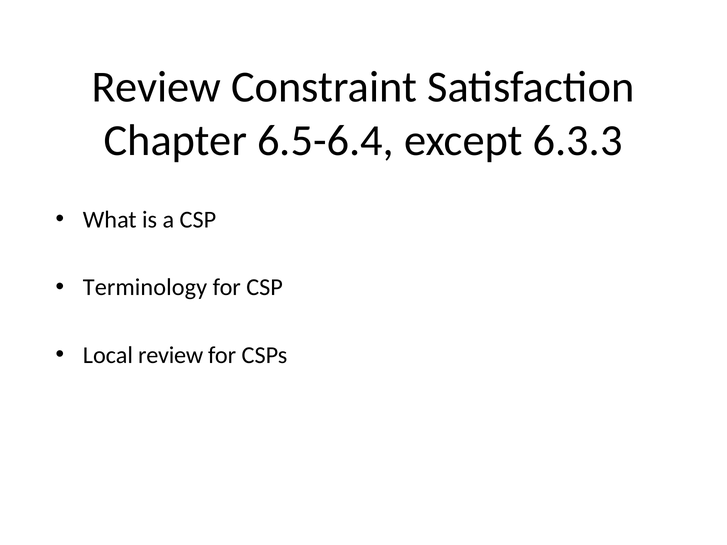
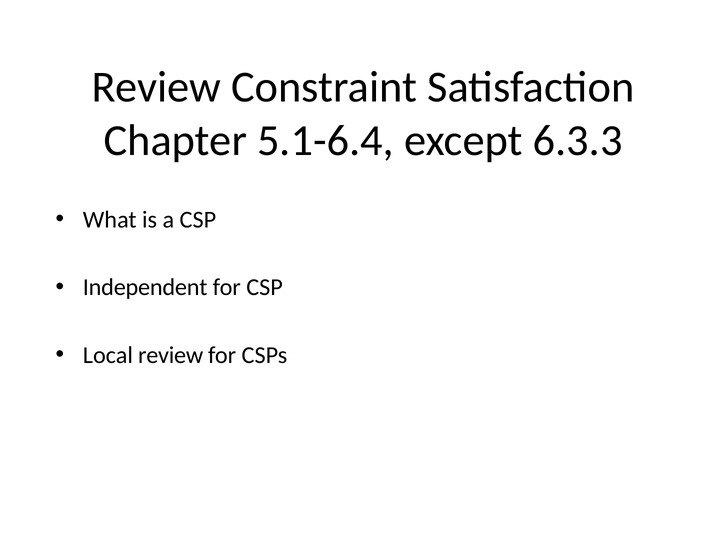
6.5-6.4: 6.5-6.4 -> 5.1-6.4 (326, 141)
Terminology: Terminology -> Independent (145, 288)
